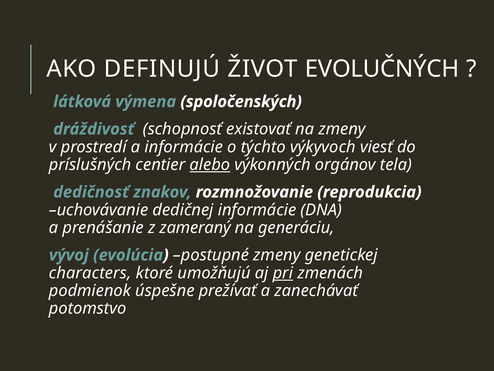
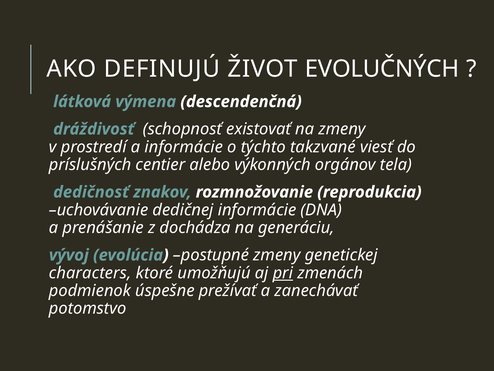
spoločenských: spoločenských -> descendenčná (241, 102)
výkyvoch: výkyvoch -> takzvané (323, 147)
alebo underline: present -> none (210, 164)
zameraný: zameraný -> dochádza (195, 227)
